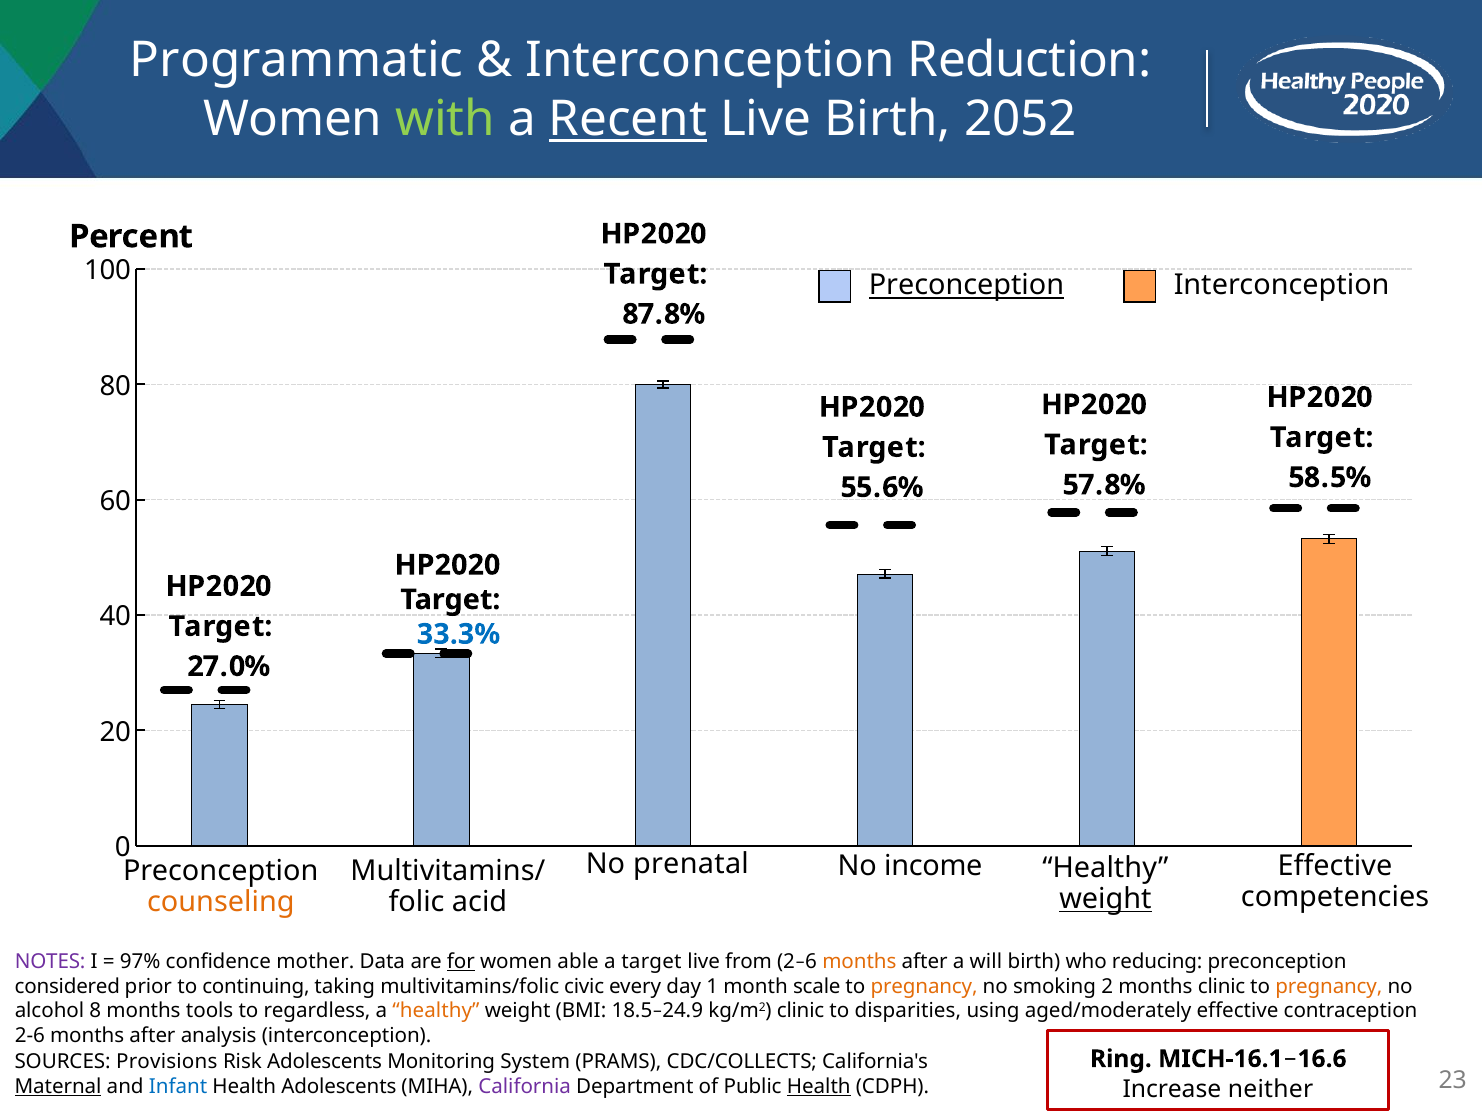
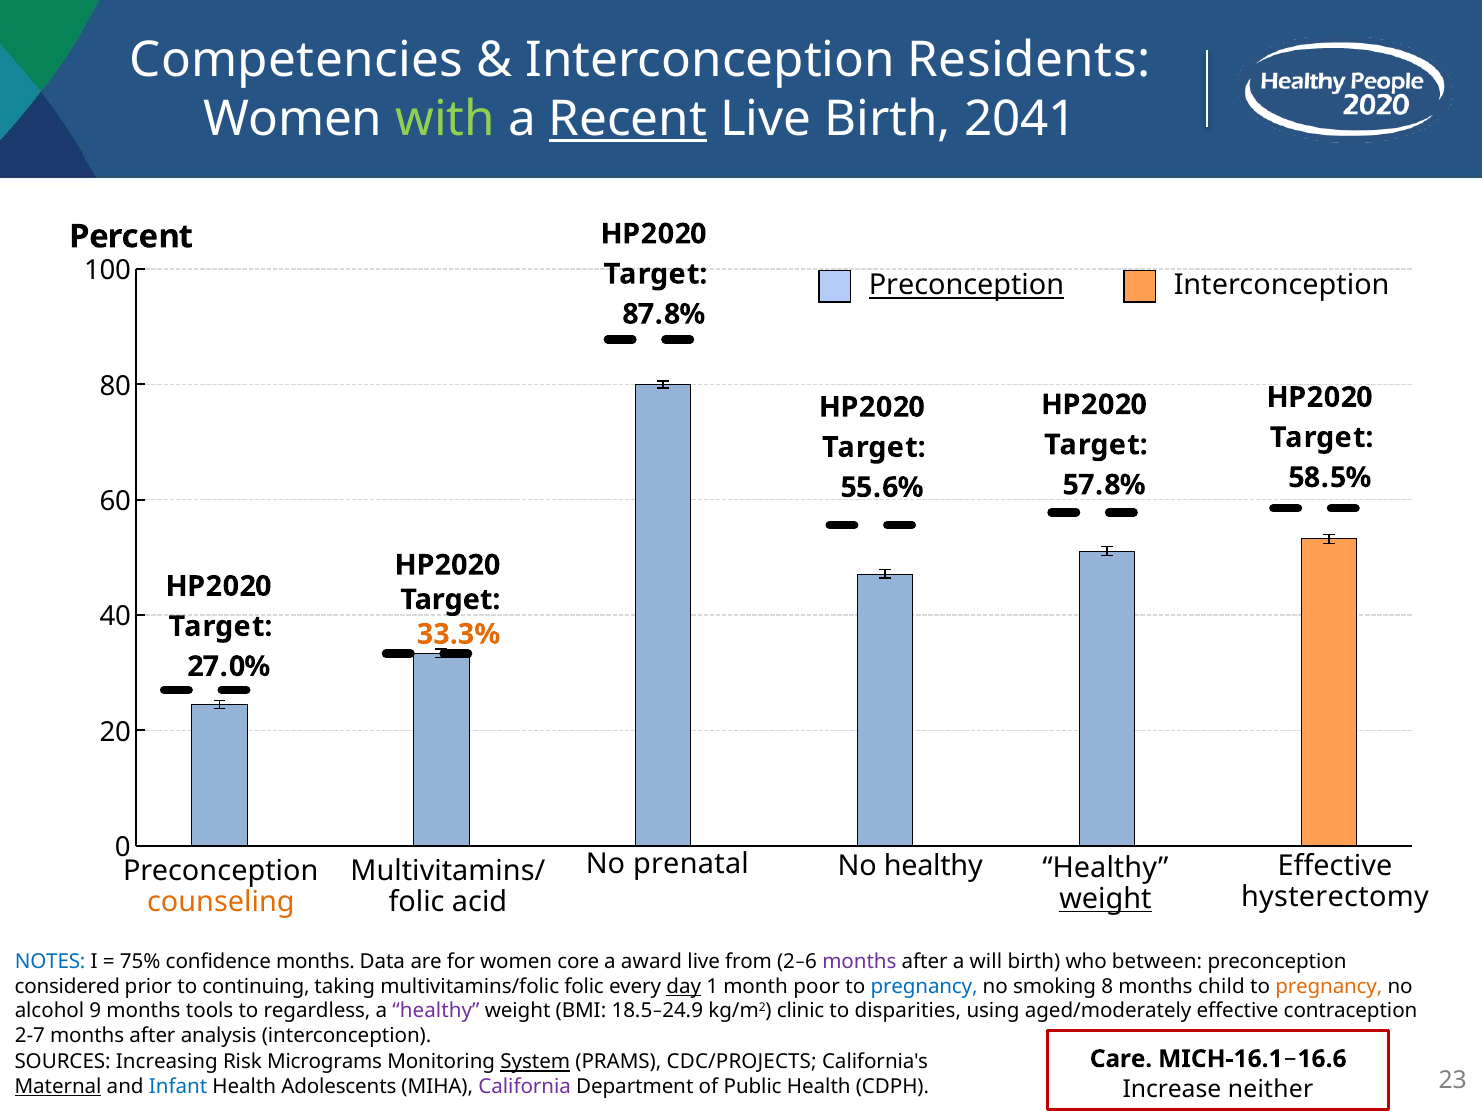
Programmatic: Programmatic -> Competencies (296, 60)
Reduction: Reduction -> Residents (1029, 60)
2052: 2052 -> 2041 (1021, 119)
33.3% colour: blue -> orange (459, 634)
No income: income -> healthy (933, 866)
competencies: competencies -> hysterectomy (1335, 897)
NOTES colour: purple -> blue (50, 962)
97%: 97% -> 75% (140, 962)
confidence mother: mother -> months (316, 962)
for underline: present -> none (461, 962)
able: able -> core (578, 962)
a target: target -> award (651, 962)
months colour: orange -> purple (859, 962)
reducing: reducing -> between (1157, 962)
multivitamins/folic civic: civic -> folic (584, 987)
day underline: none -> present (684, 987)
scale: scale -> poor (817, 987)
pregnancy colour: orange -> blue (924, 987)
2: 2 -> 8 (1107, 987)
months clinic: clinic -> child (1221, 987)
8: 8 -> 9 (95, 1012)
healthy colour: orange -> purple (436, 1012)
2-6: 2-6 -> 2-7 (30, 1036)
Ring: Ring -> Care (1121, 1059)
Provisions: Provisions -> Increasing (167, 1063)
Risk Adolescents: Adolescents -> Micrograms (325, 1063)
System underline: none -> present (535, 1063)
CDC/COLLECTS: CDC/COLLECTS -> CDC/PROJECTS (742, 1063)
Health underline: present -> none (819, 1087)
